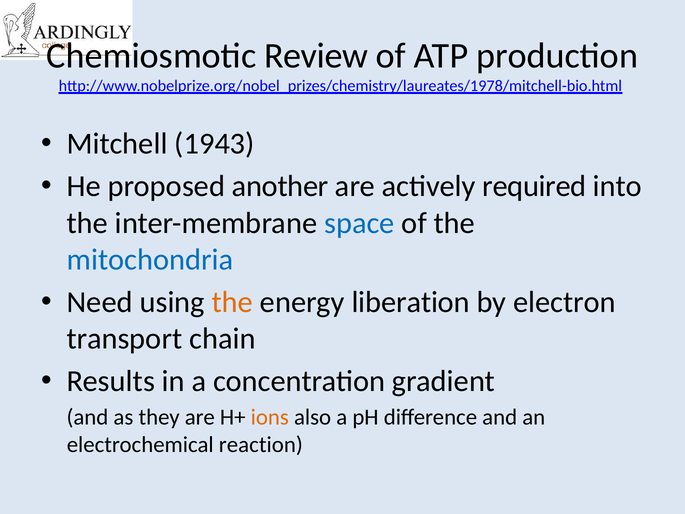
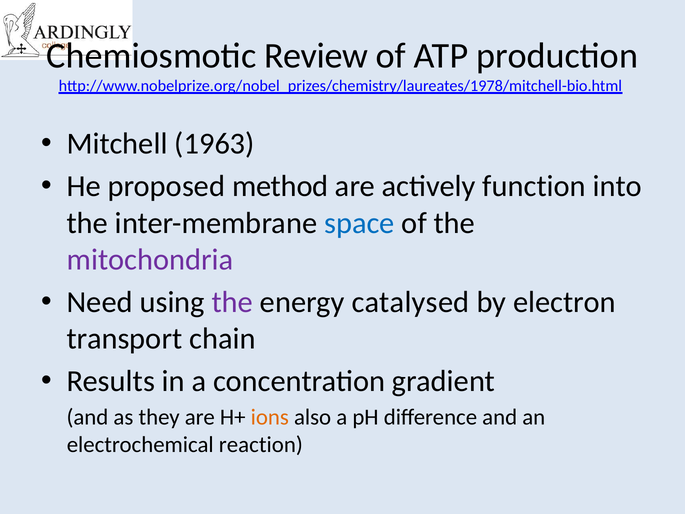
1943: 1943 -> 1963 (215, 144)
another: another -> method (280, 186)
required: required -> function (534, 186)
mitochondria colour: blue -> purple (150, 259)
the colour: orange -> purple (232, 302)
liberation: liberation -> catalysed (410, 302)
